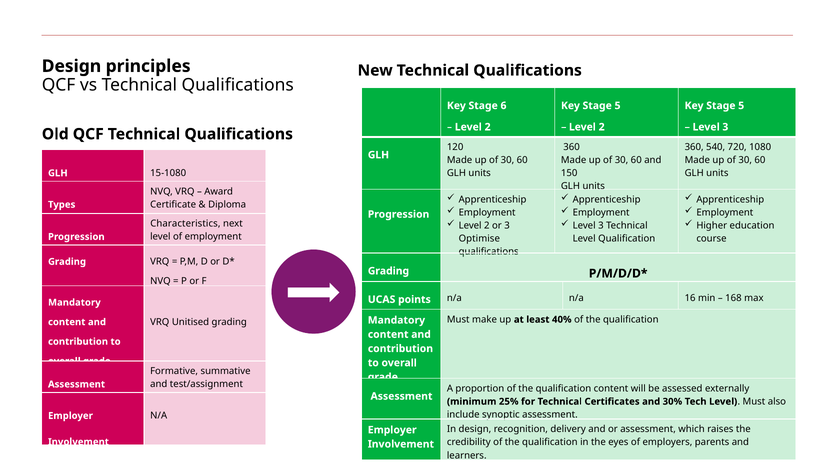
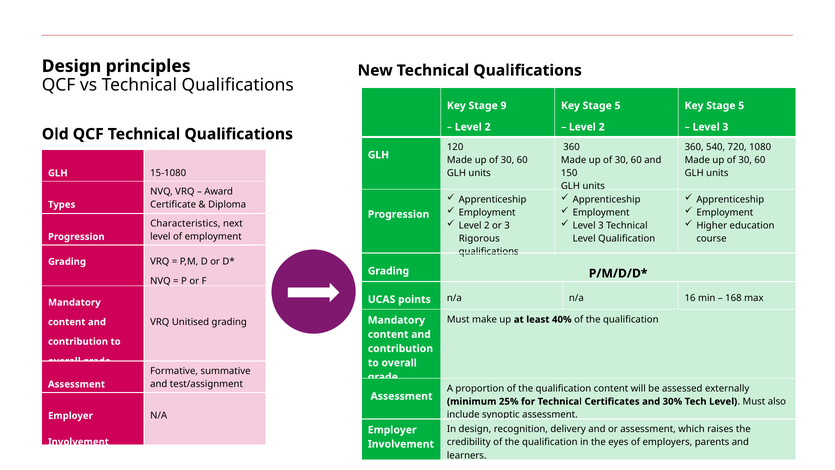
6: 6 -> 9 (504, 106)
Optimise: Optimise -> Rigorous (479, 238)
